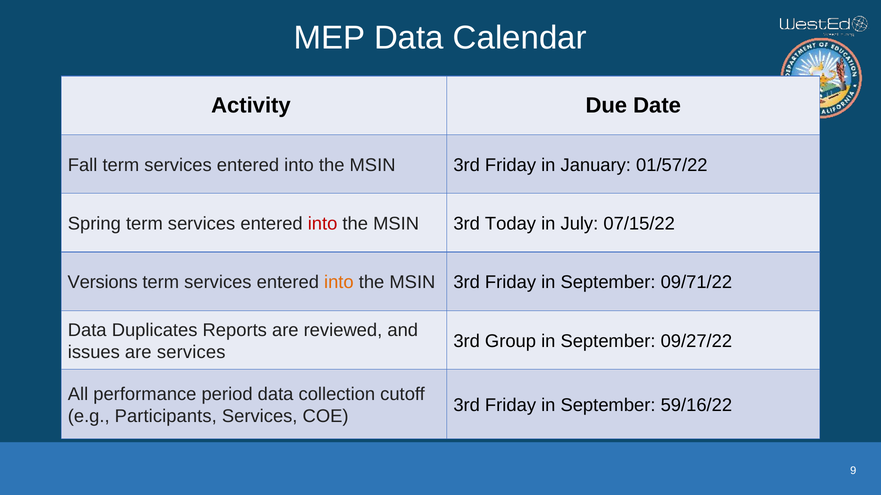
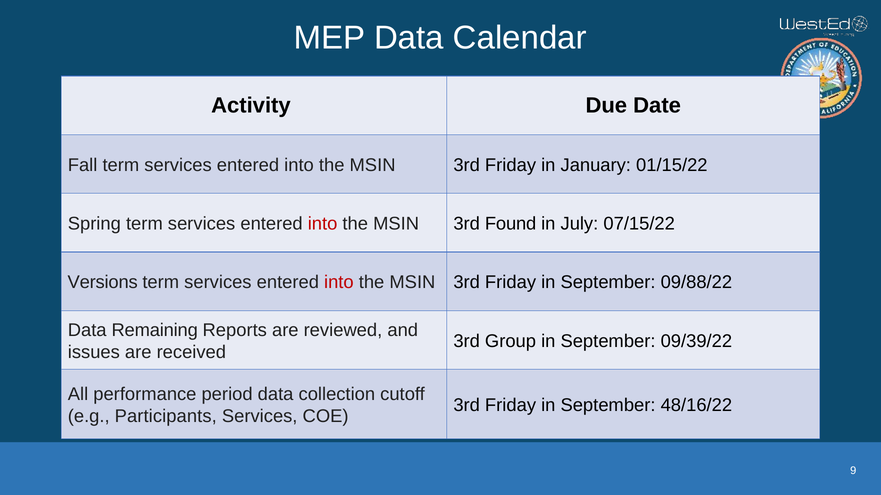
01/57/22: 01/57/22 -> 01/15/22 (672, 165)
Today: Today -> Found (511, 224)
into colour: orange -> red (339, 283)
09/71/22: 09/71/22 -> 09/88/22 (696, 283)
Duplicates: Duplicates -> Remaining (155, 330)
09/27/22: 09/27/22 -> 09/39/22 (696, 341)
are services: services -> received (191, 352)
59/16/22: 59/16/22 -> 48/16/22 (696, 405)
